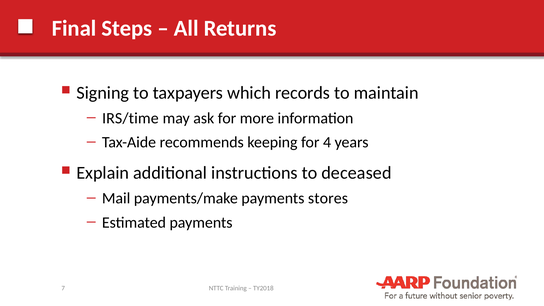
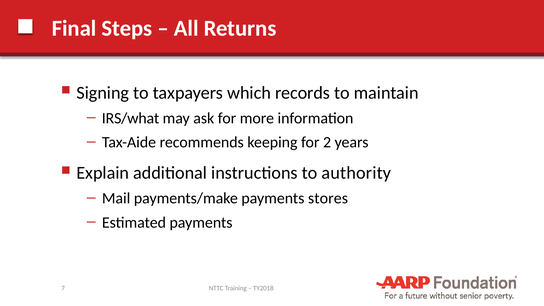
IRS/time: IRS/time -> IRS/what (131, 118)
4: 4 -> 2 (327, 142)
deceased: deceased -> authority (356, 173)
